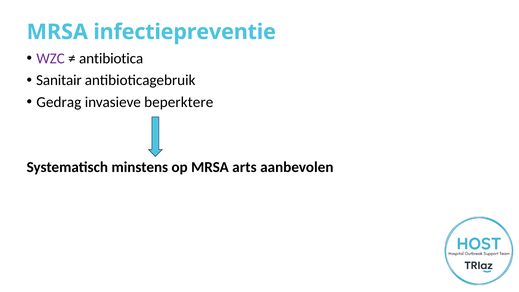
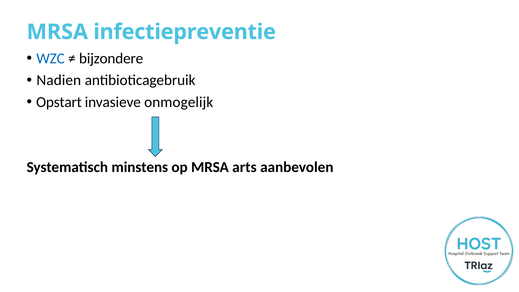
WZC colour: purple -> blue (51, 59)
antibiotica: antibiotica -> bijzondere (111, 59)
Sanitair: Sanitair -> Nadien (59, 80)
Gedrag: Gedrag -> Opstart (59, 102)
beperktere: beperktere -> onmogelijk (179, 102)
